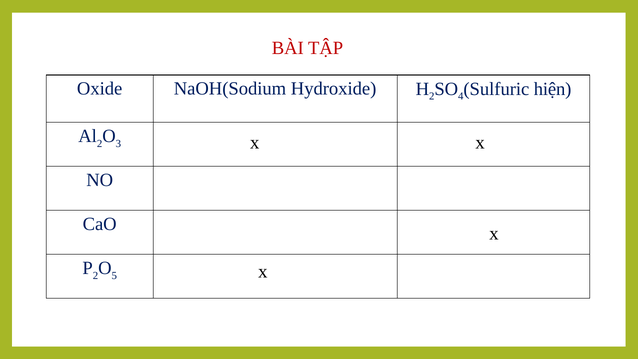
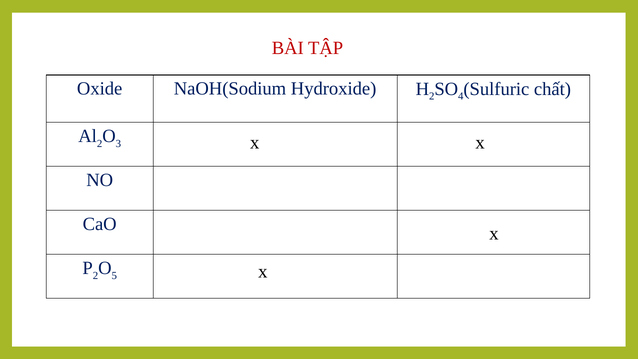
hiện: hiện -> chất (553, 89)
